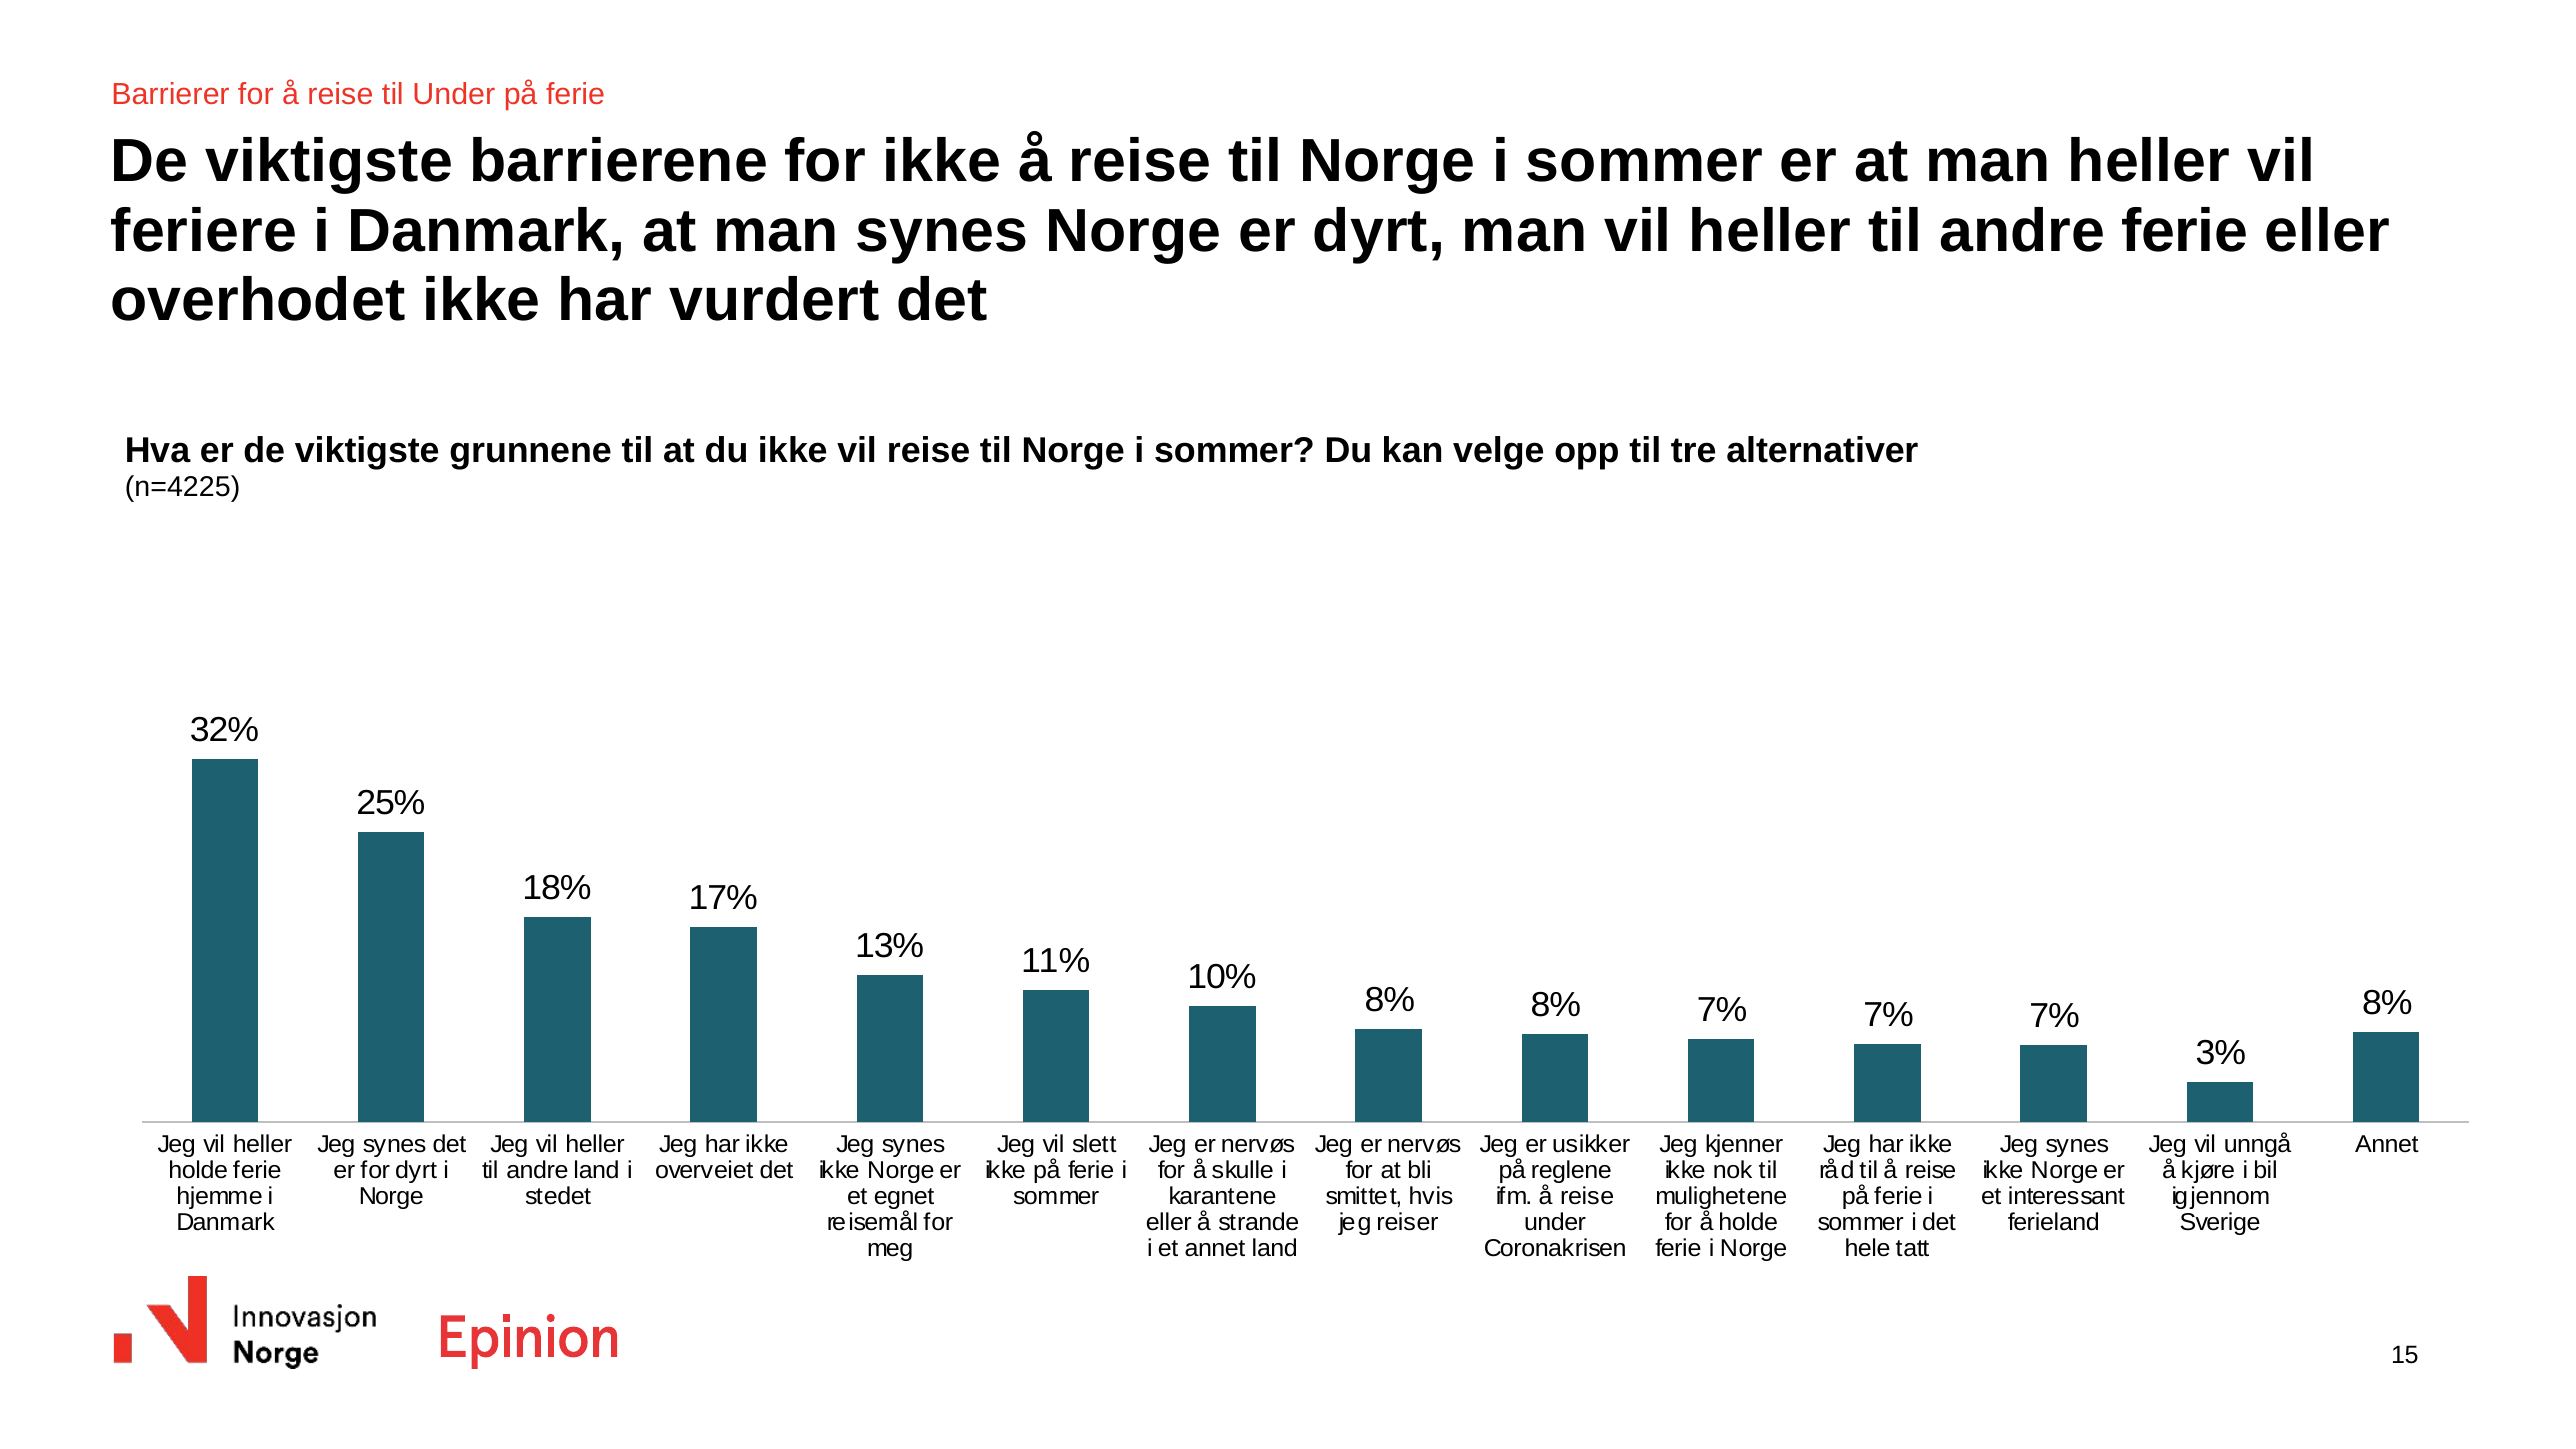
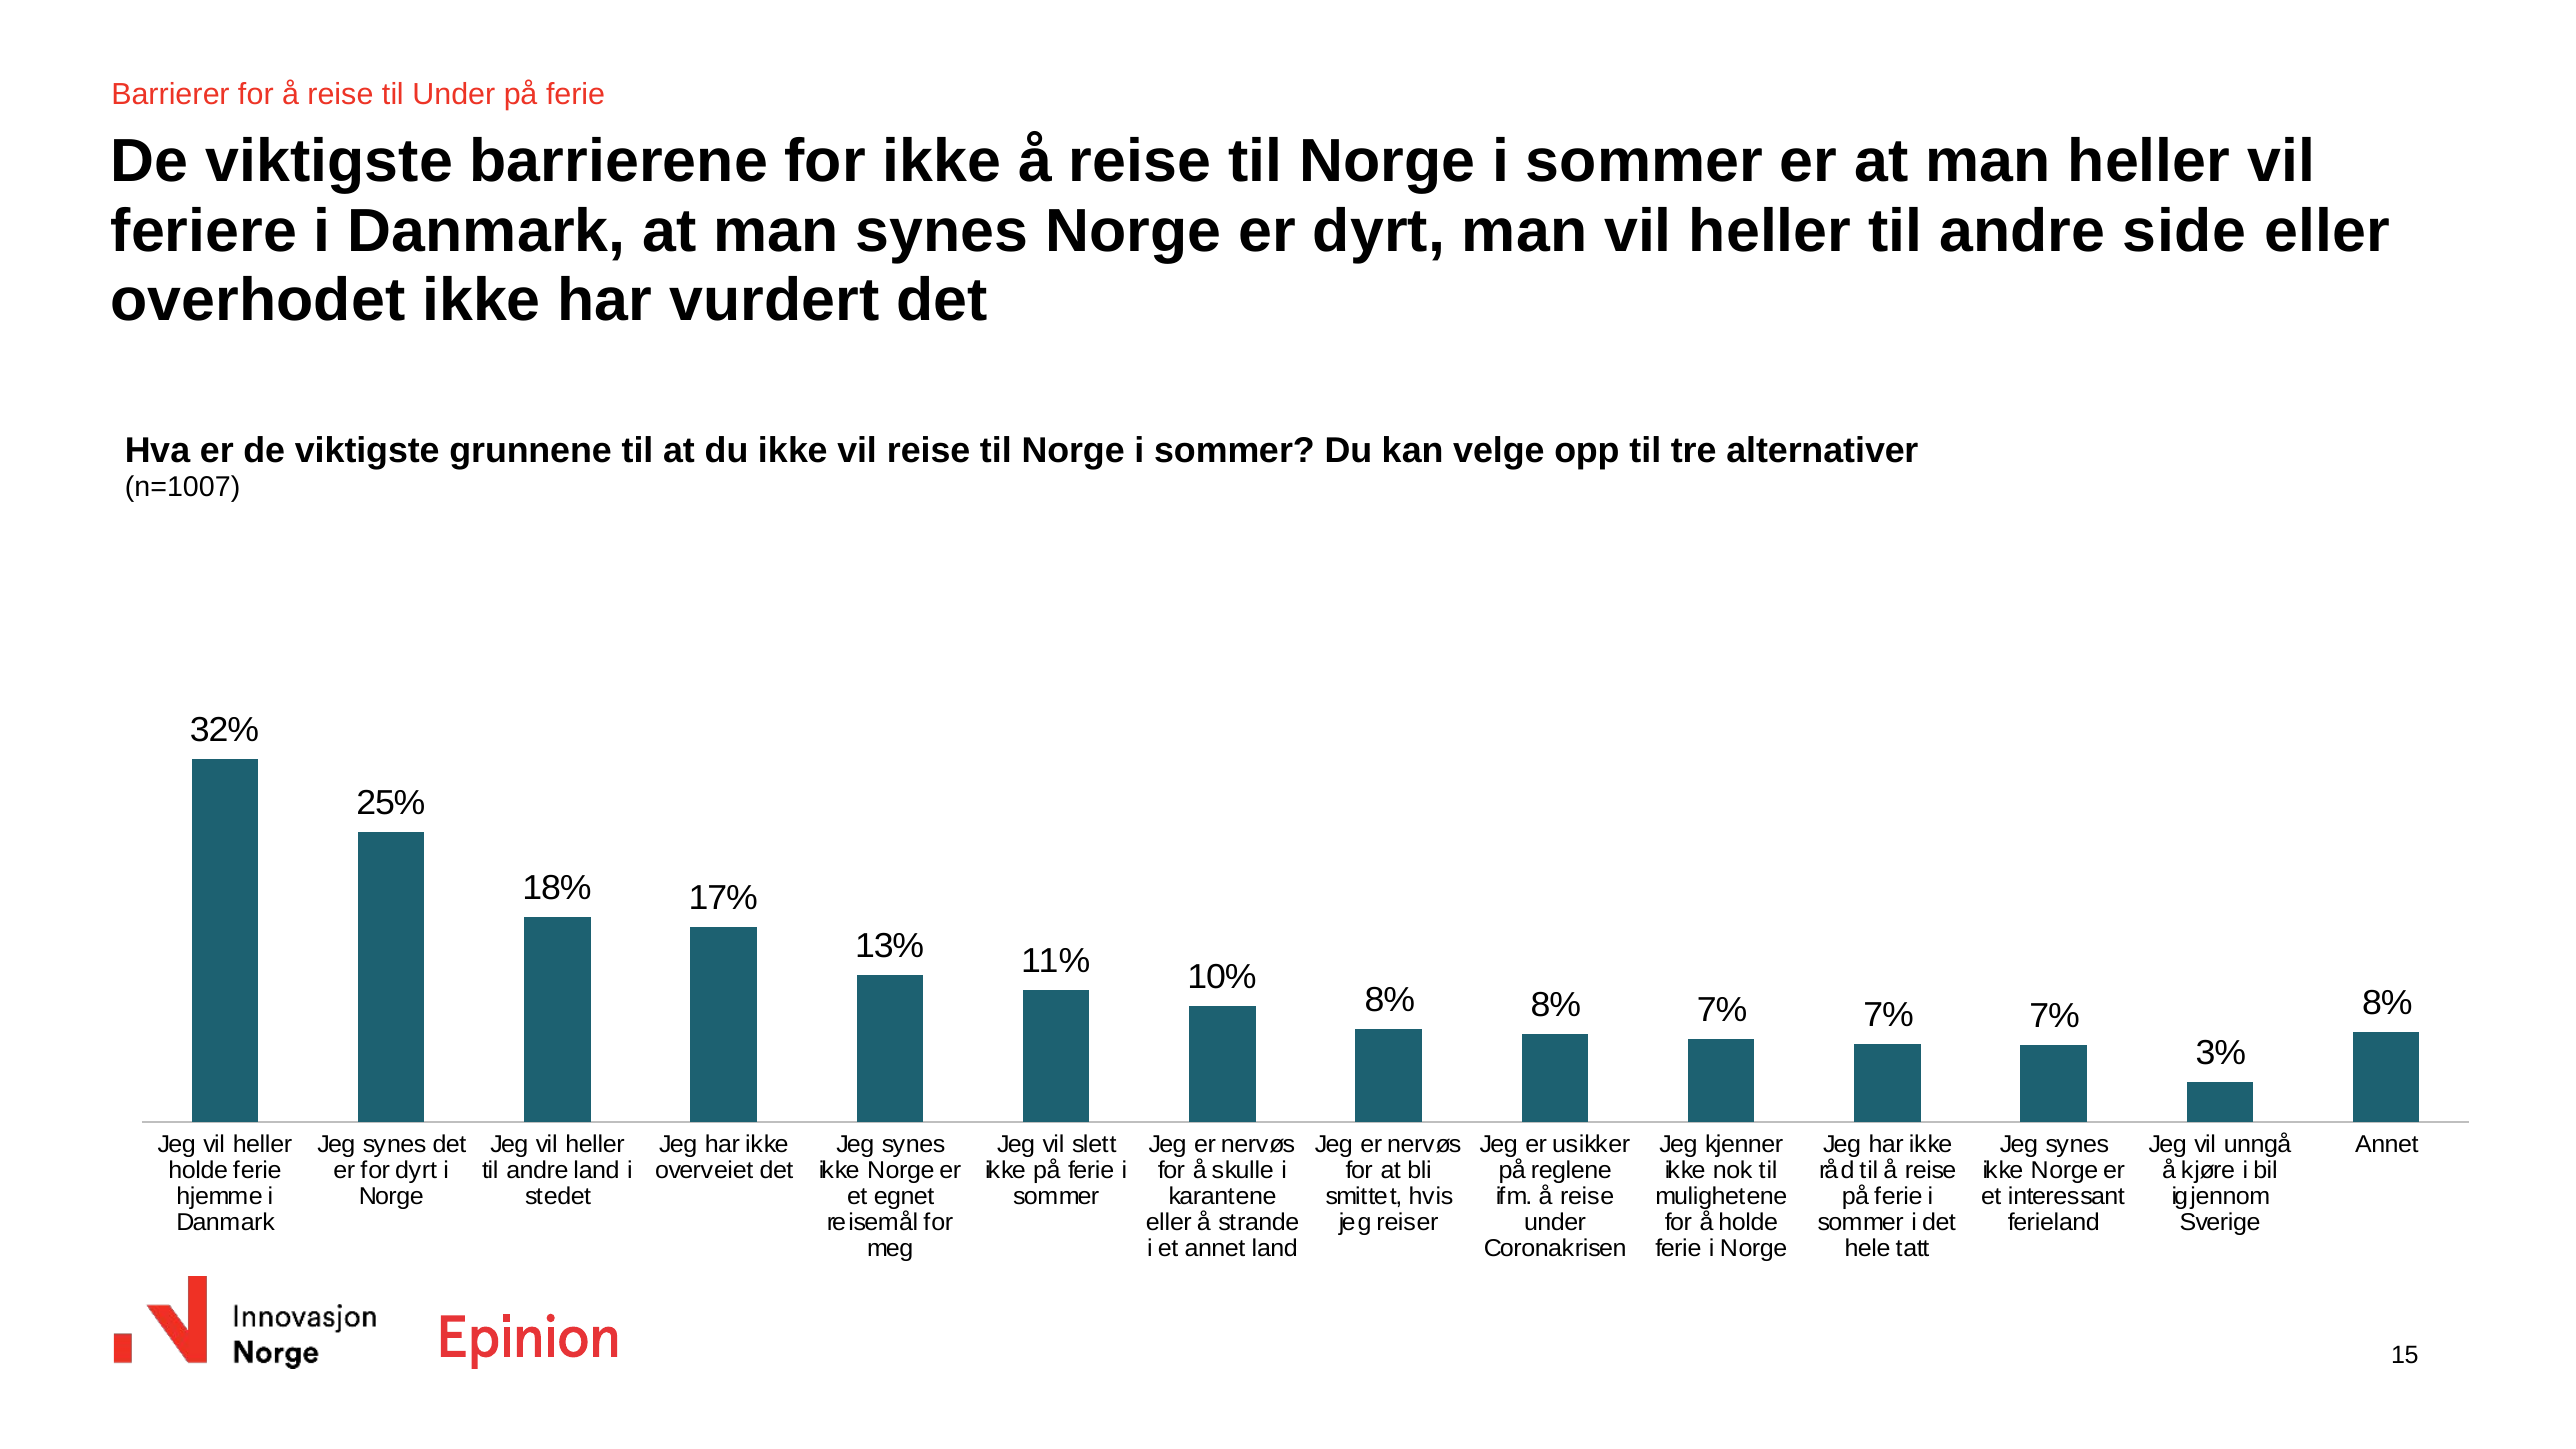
andre ferie: ferie -> side (2184, 231)
n=4225: n=4225 -> n=1007 (183, 487)
